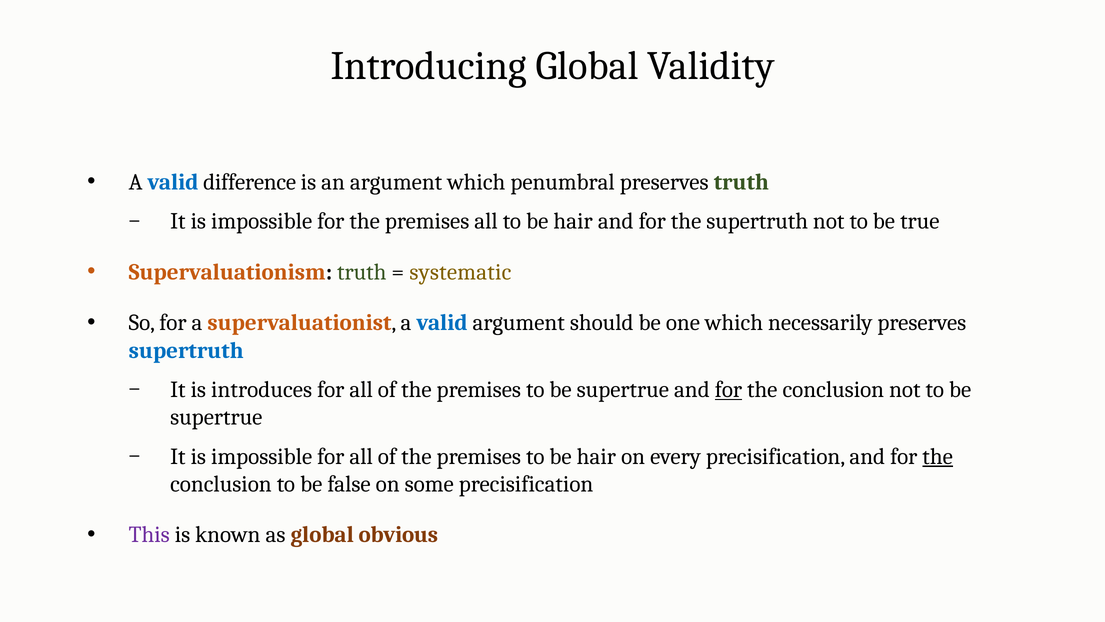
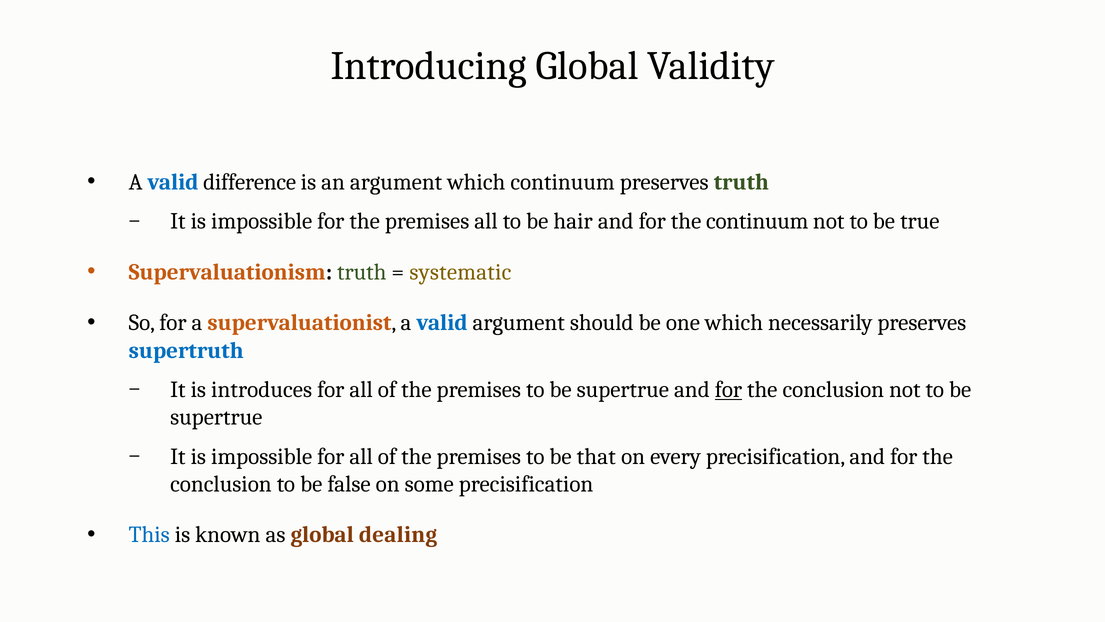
which penumbral: penumbral -> continuum (563, 182)
the supertruth: supertruth -> continuum (757, 221)
premises to be hair: hair -> that (596, 456)
the underline: present -> none (938, 456)
This colour: purple -> blue (149, 534)
obvious: obvious -> dealing (398, 534)
